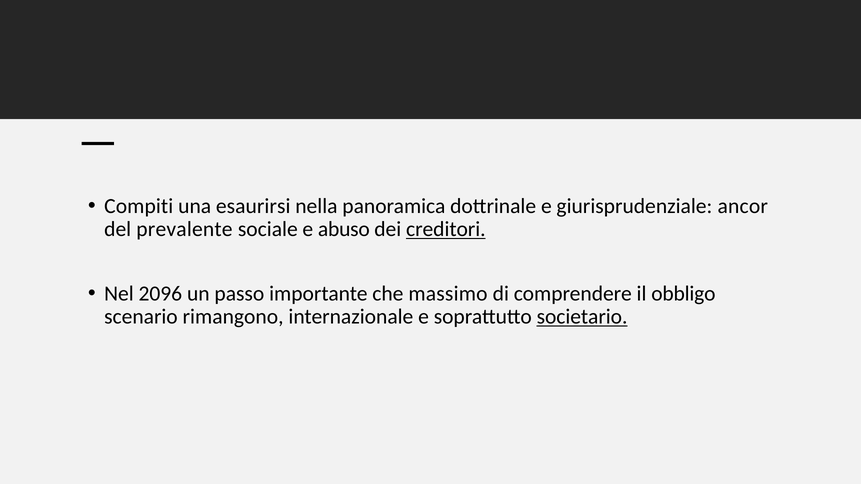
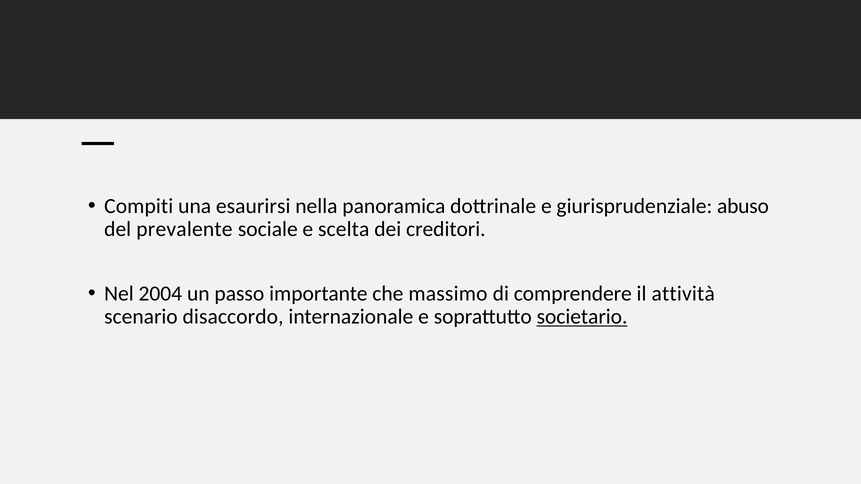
ancor: ancor -> abuso (743, 206)
abuso: abuso -> scelta (344, 229)
creditori underline: present -> none (446, 229)
2096: 2096 -> 2004 (160, 294)
obbligo: obbligo -> attività (683, 294)
rimangono: rimangono -> disaccordo (233, 317)
